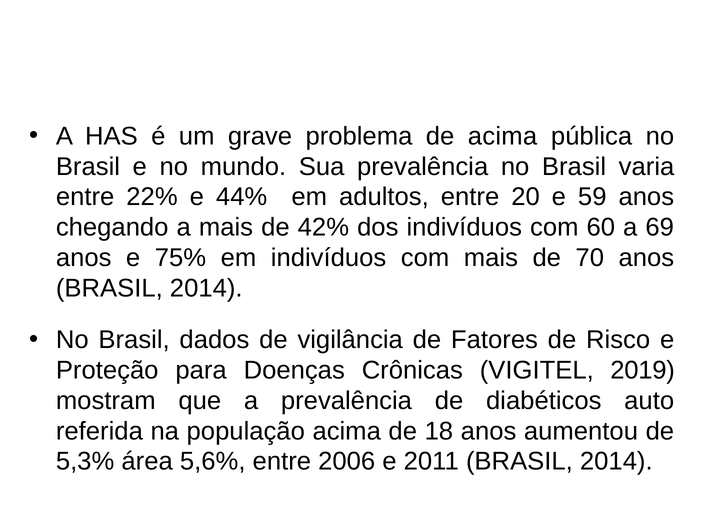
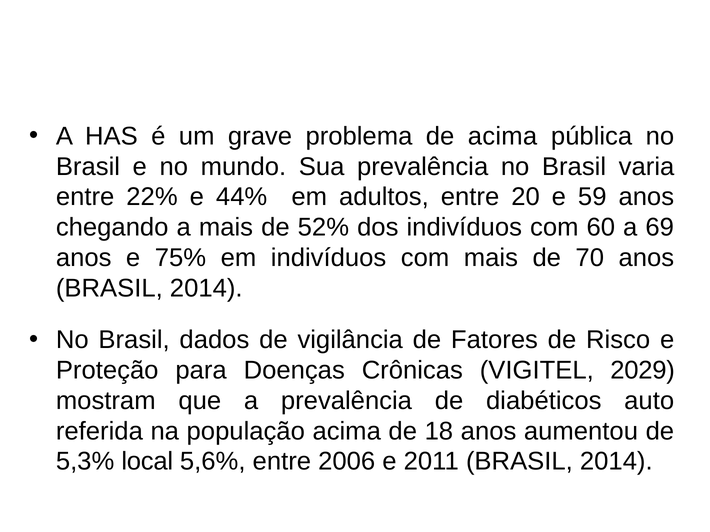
42%: 42% -> 52% (323, 228)
2019: 2019 -> 2029 (643, 371)
área: área -> local (147, 462)
